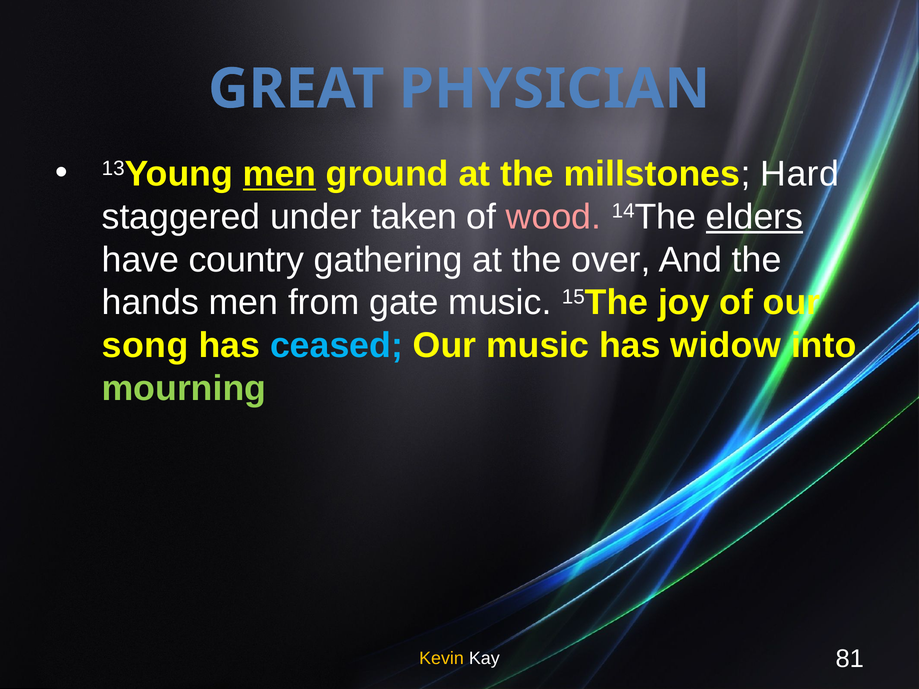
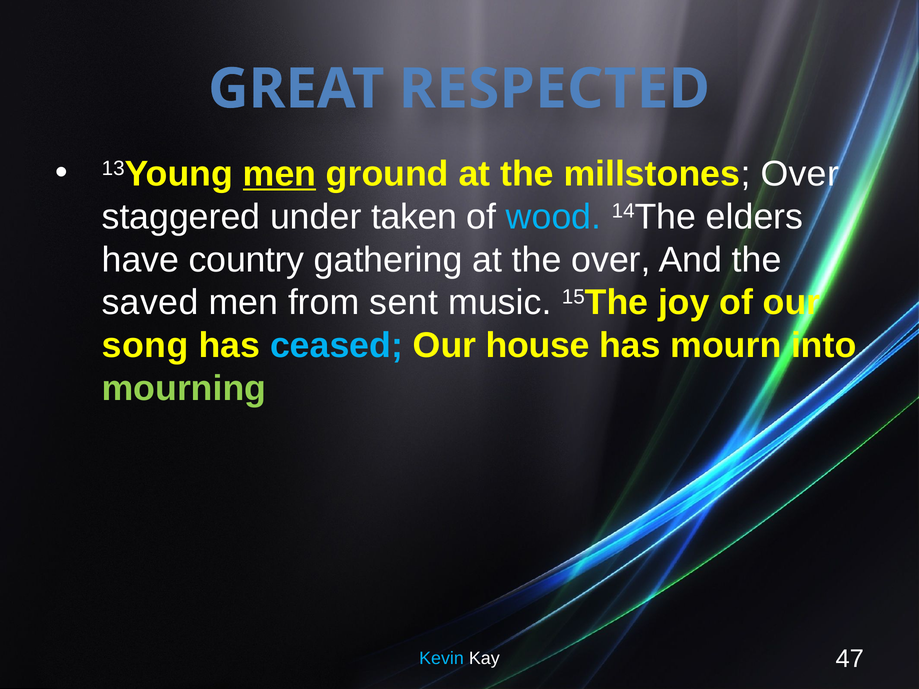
PHYSICIAN: PHYSICIAN -> RESPECTED (554, 89)
millstones Hard: Hard -> Over (800, 174)
wood colour: pink -> light blue (554, 217)
elders underline: present -> none (755, 217)
hands: hands -> saved (150, 303)
gate: gate -> sent (404, 303)
Our music: music -> house (538, 346)
widow: widow -> mourn (726, 346)
Kevin colour: yellow -> light blue (442, 658)
81: 81 -> 47 (850, 659)
